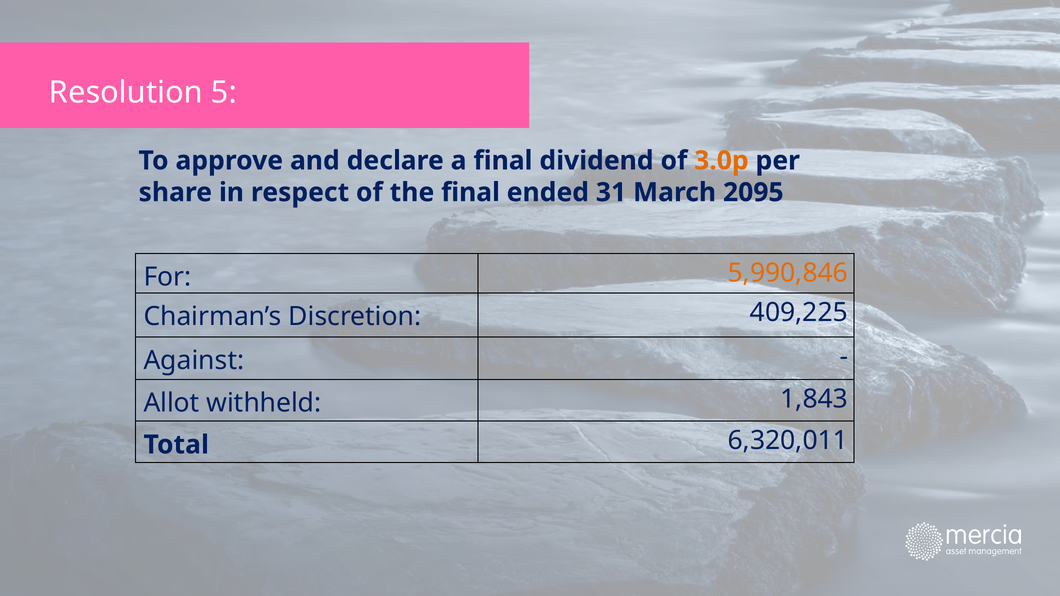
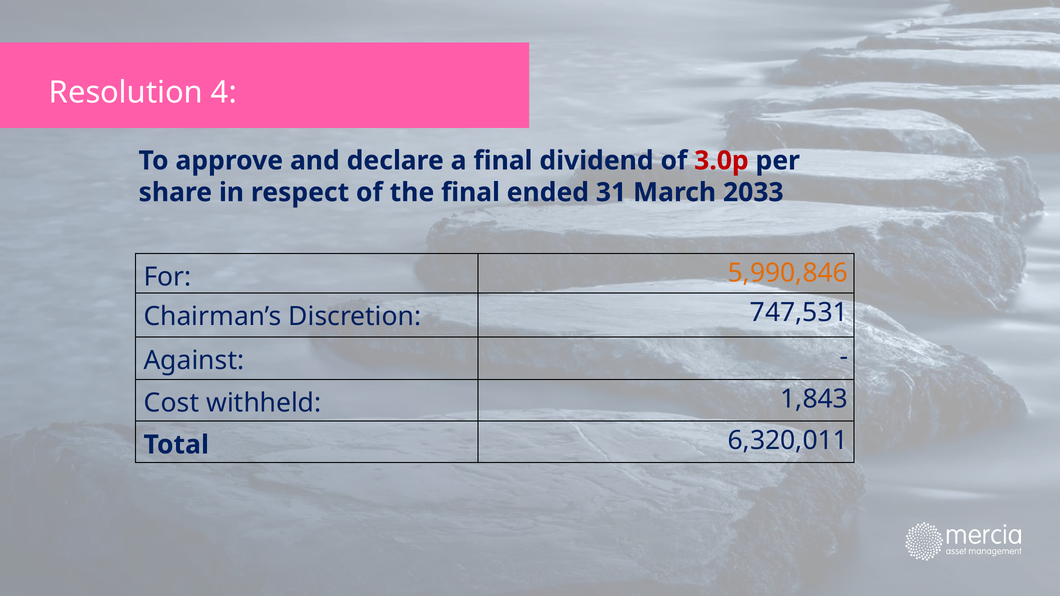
5: 5 -> 4 (224, 92)
3.0p colour: orange -> red (721, 161)
2095: 2095 -> 2033 (753, 193)
409,225: 409,225 -> 747,531 (799, 313)
Allot: Allot -> Cost (171, 403)
